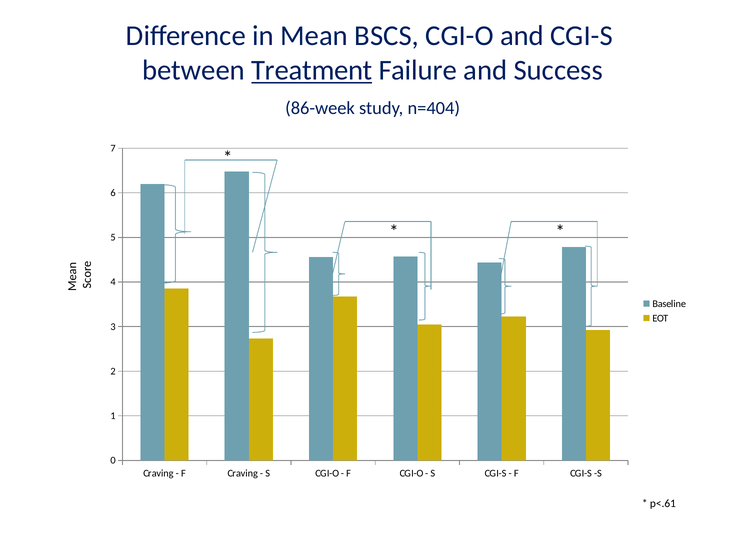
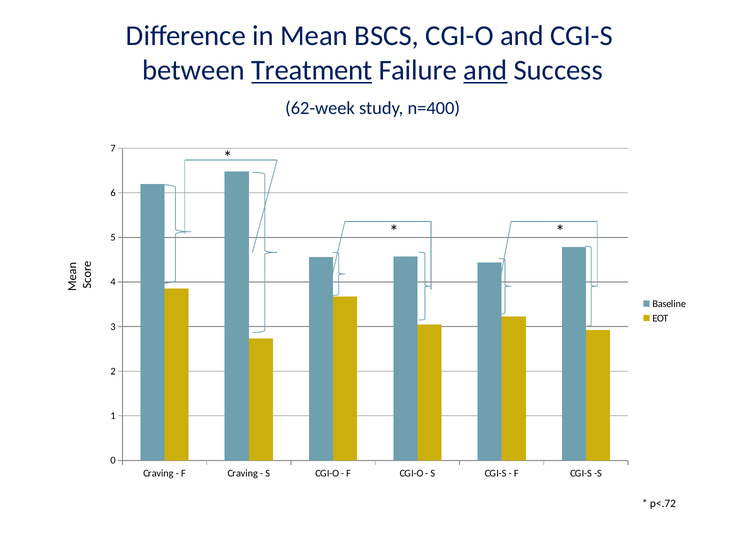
and underline: none -> present (485, 70)
86-week: 86-week -> 62-week (320, 108)
n=404: n=404 -> n=400 (434, 108)
p<.61: p<.61 -> p<.72 (663, 504)
